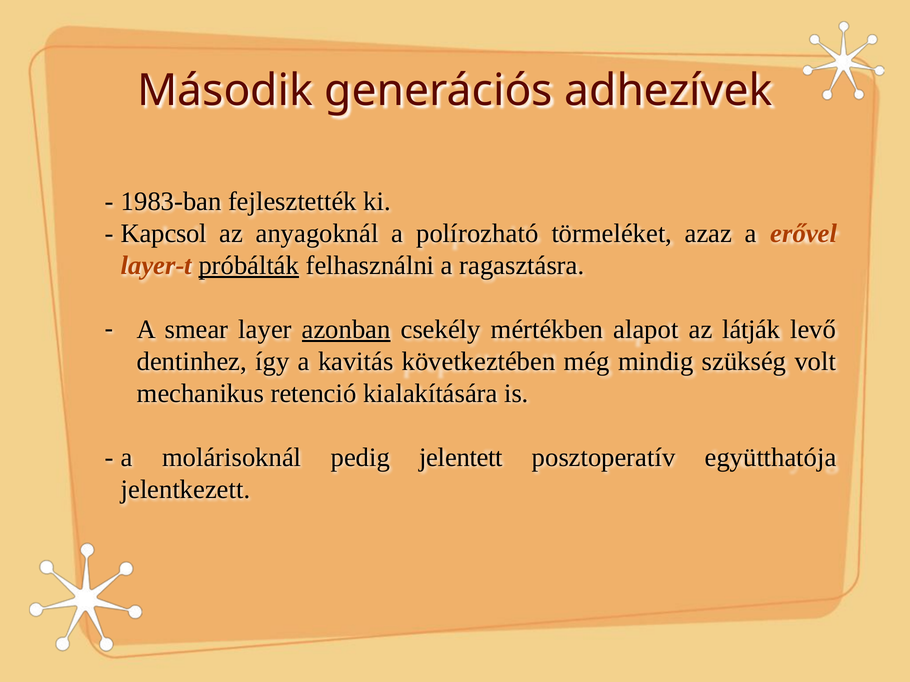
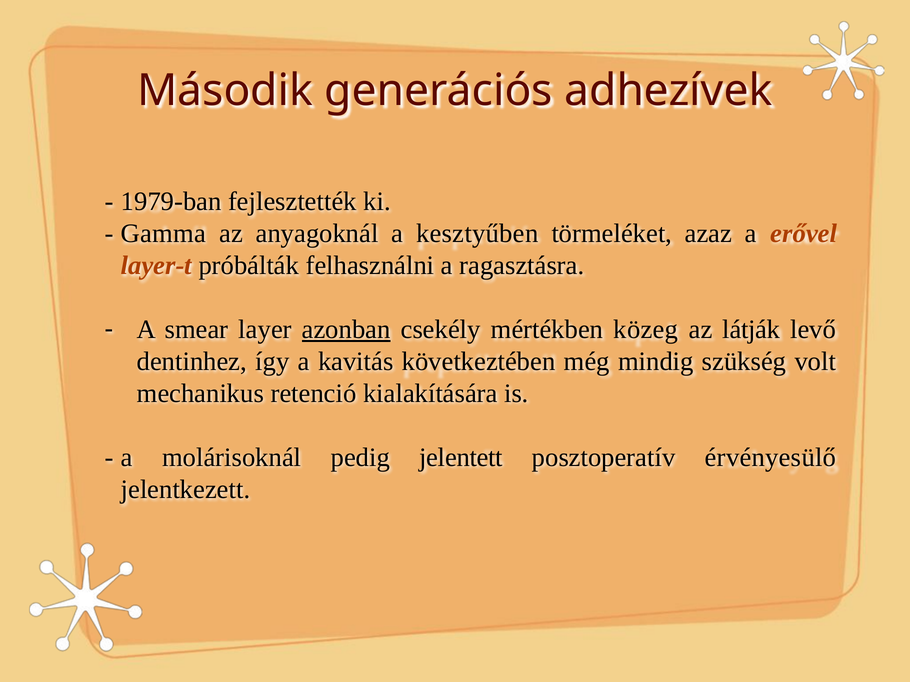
1983-ban: 1983-ban -> 1979-ban (171, 202)
Kapcsol: Kapcsol -> Gamma (164, 234)
polírozható: polírozható -> kesztyűben (477, 234)
próbálták underline: present -> none (249, 266)
alapot: alapot -> közeg (646, 330)
együtthatója: együtthatója -> érvényesülő (770, 458)
